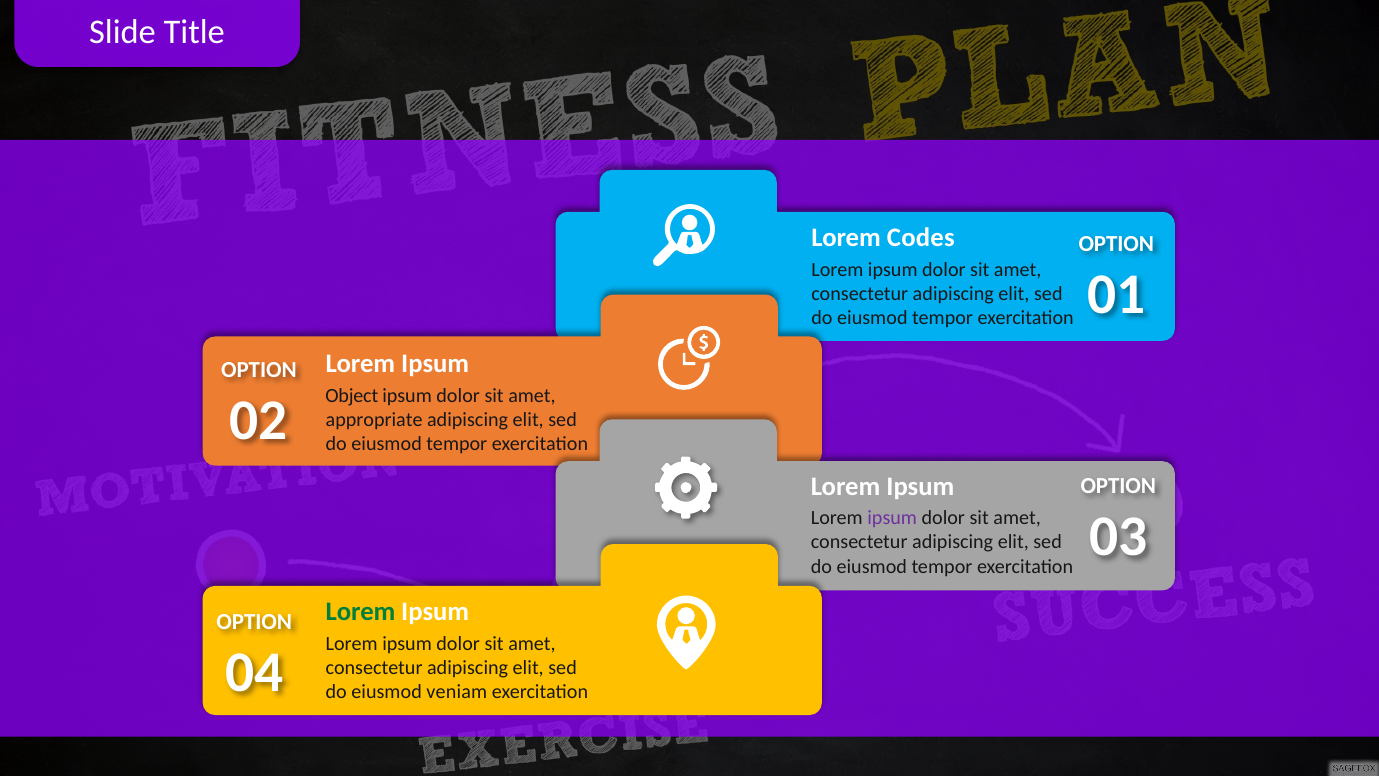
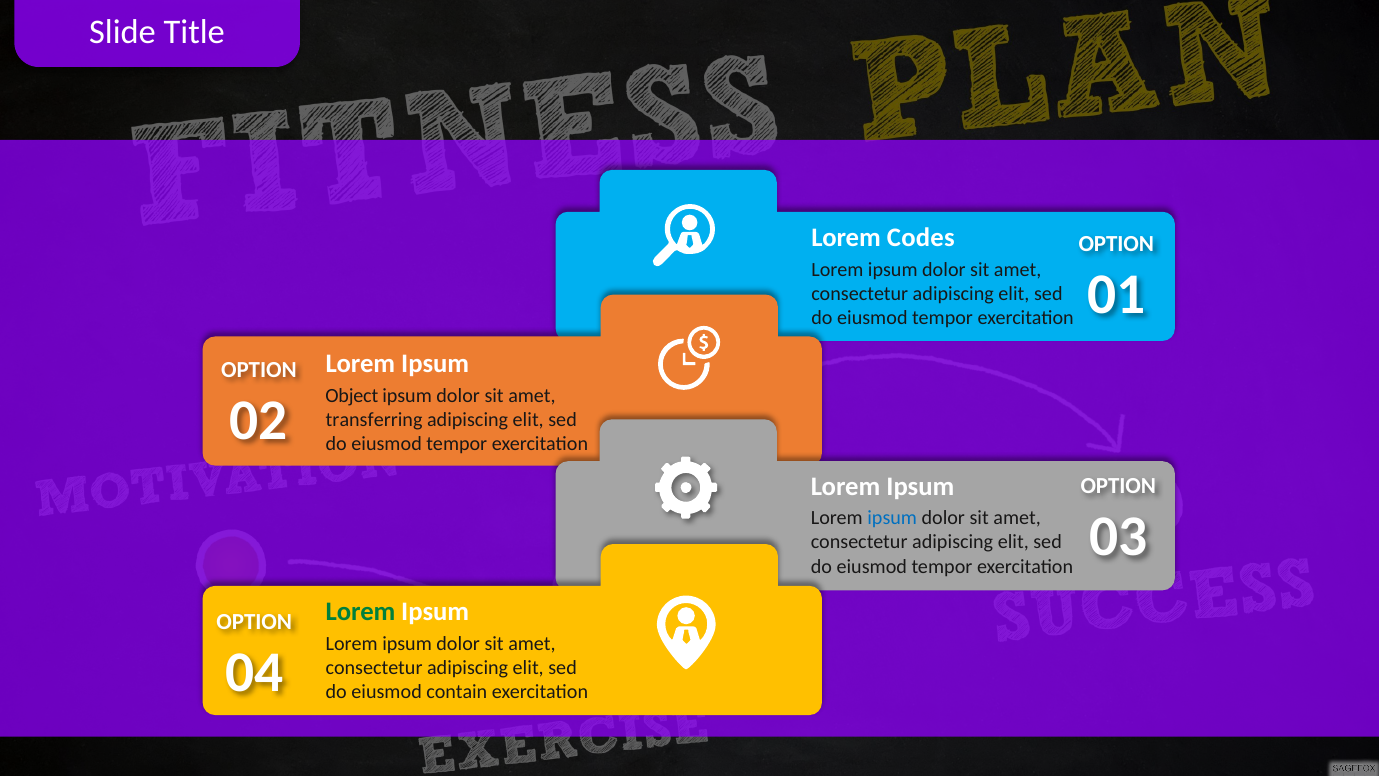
appropriate: appropriate -> transferring (374, 419)
ipsum colour: purple -> blue (892, 518)
veniam: veniam -> contain (457, 691)
